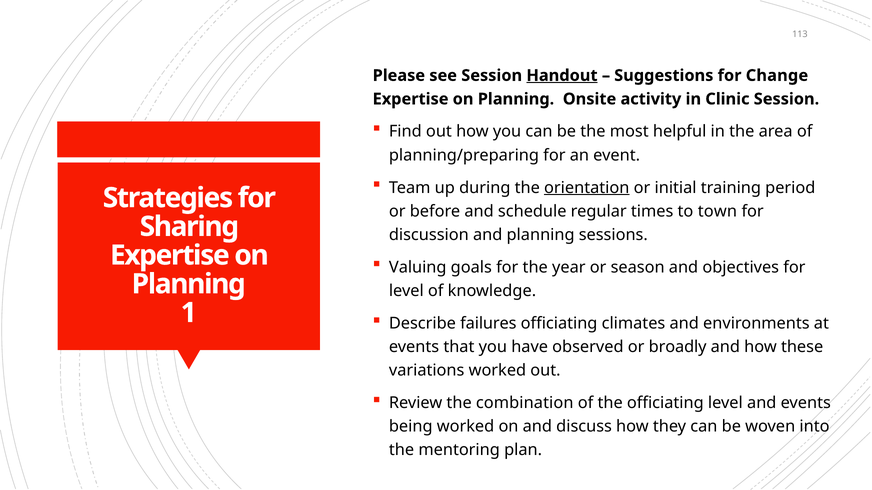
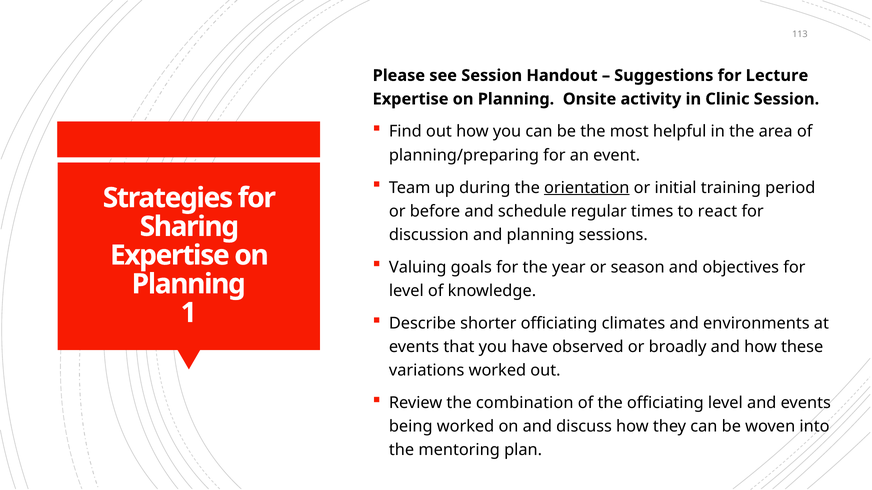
Handout underline: present -> none (562, 76)
Change: Change -> Lecture (777, 76)
town: town -> react (717, 211)
failures: failures -> shorter (488, 324)
